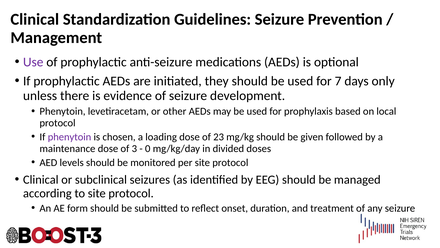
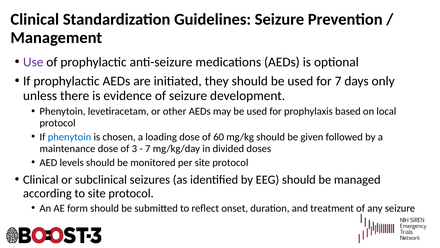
phenytoin colour: purple -> blue (70, 137)
23: 23 -> 60 (219, 137)
0: 0 -> 7 (148, 148)
